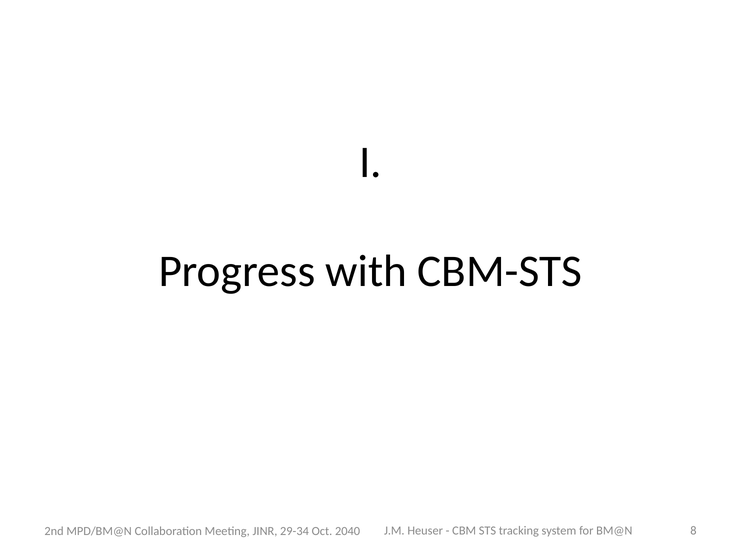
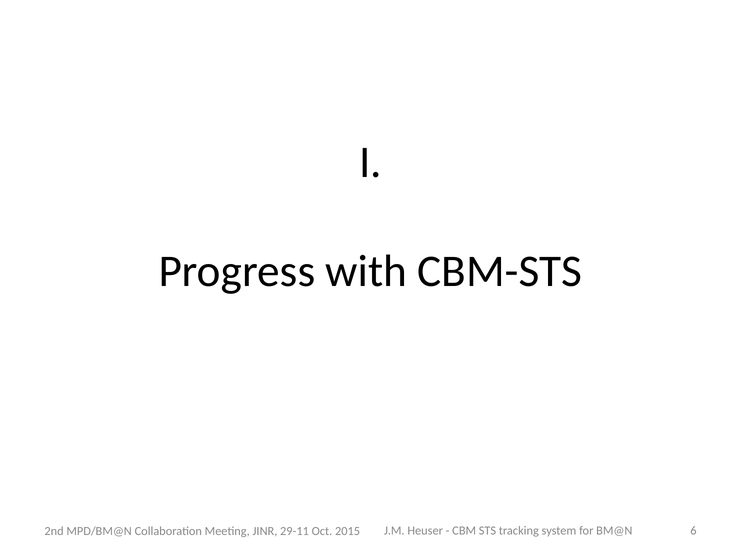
8: 8 -> 6 (693, 531)
29-34: 29-34 -> 29-11 (294, 531)
2040: 2040 -> 2015 (348, 531)
